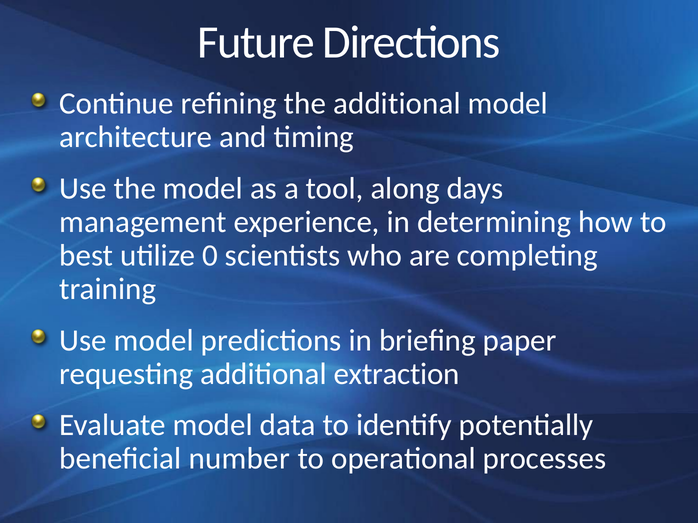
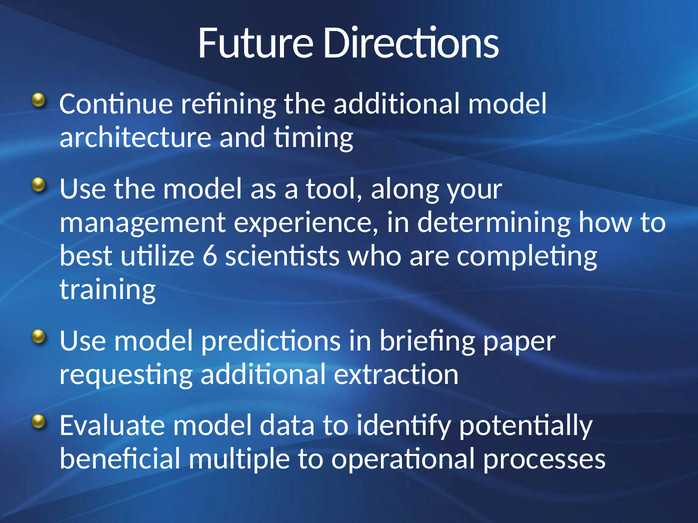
days: days -> your (475, 189)
0: 0 -> 6 (210, 256)
number: number -> multiple (239, 459)
